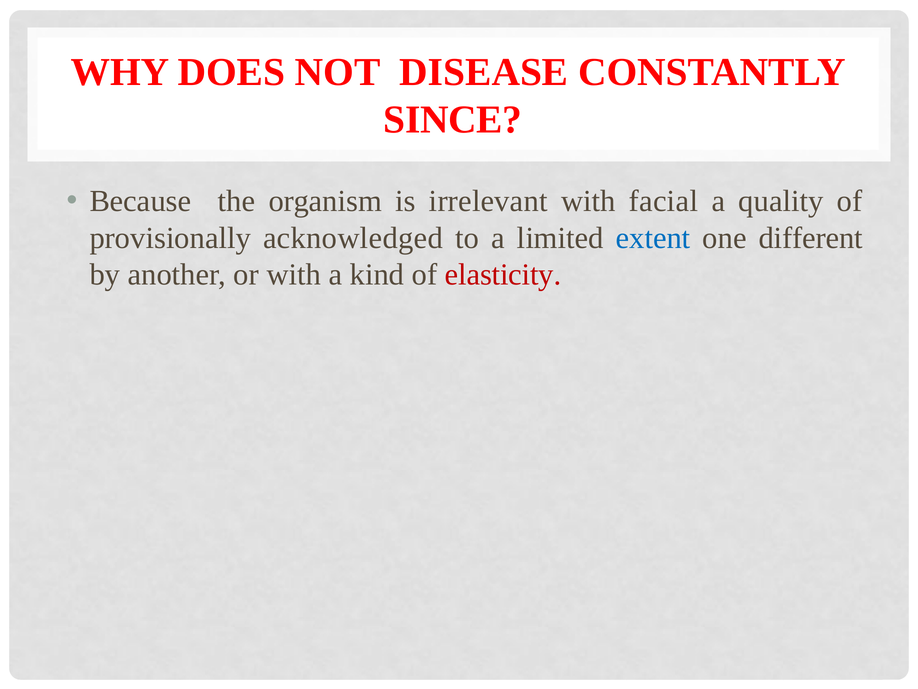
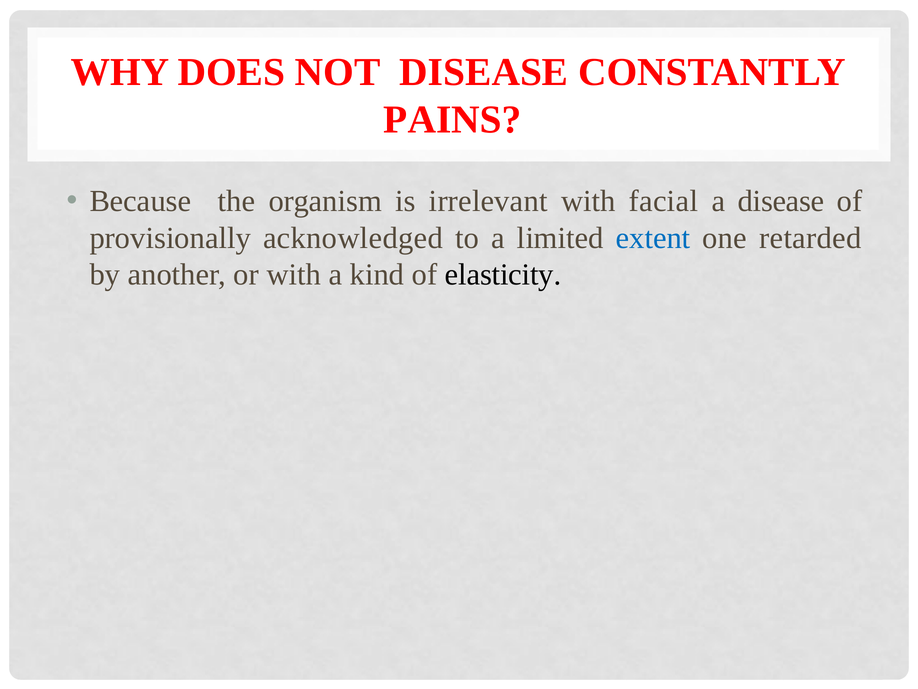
SINCE: SINCE -> PAINS (453, 120)
a quality: quality -> disease (781, 201)
different: different -> retarded (810, 238)
elasticity colour: red -> black (503, 274)
